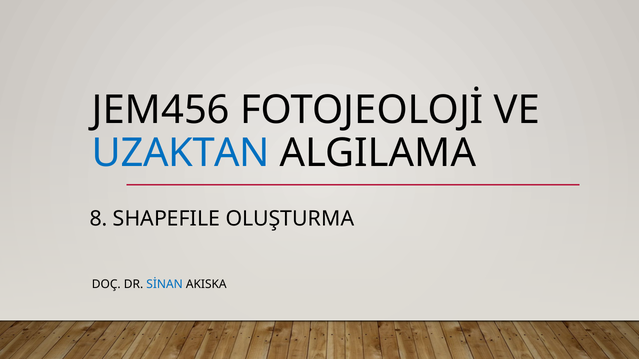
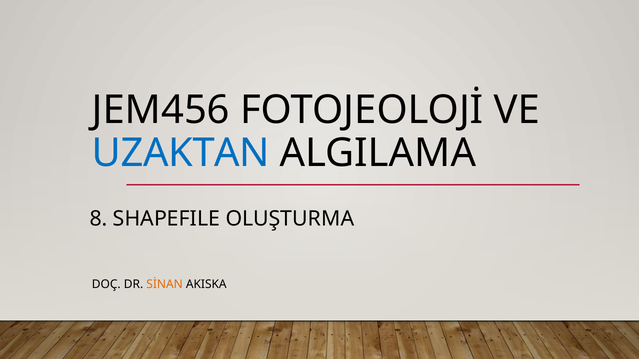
SİNAN colour: blue -> orange (165, 285)
